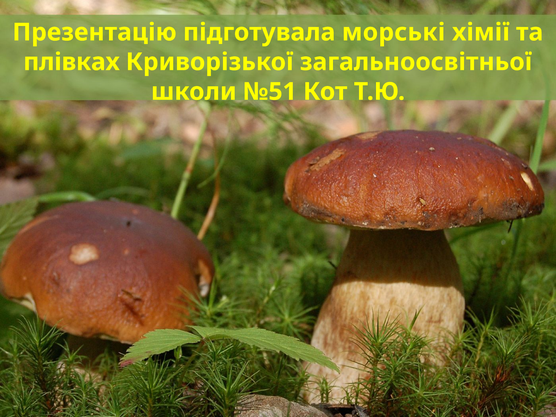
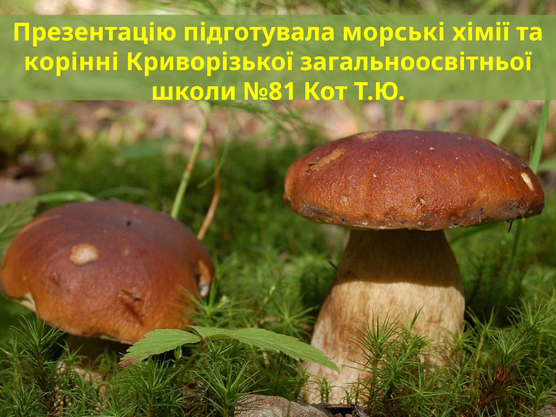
плівках: плівках -> корінні (71, 62)
№51: №51 -> №81 (270, 92)
